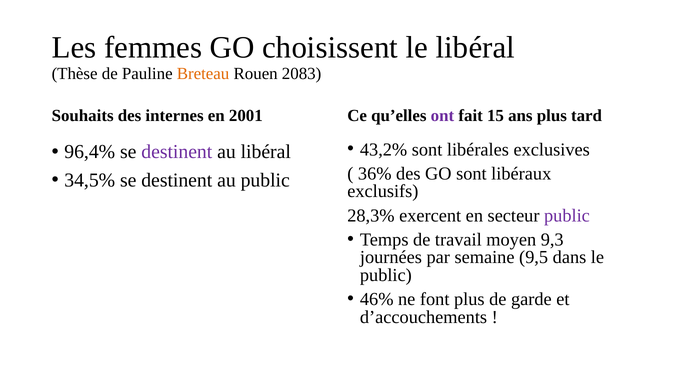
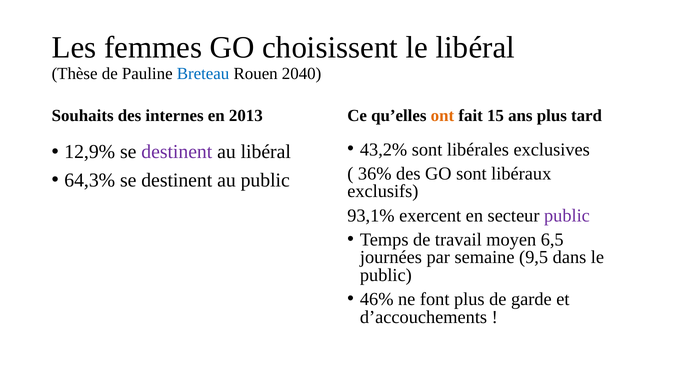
Breteau colour: orange -> blue (203, 74)
2083: 2083 -> 2040 (302, 74)
2001: 2001 -> 2013 (246, 116)
ont colour: purple -> orange (442, 116)
96,4%: 96,4% -> 12,9% (90, 152)
34,5%: 34,5% -> 64,3% (90, 180)
28,3%: 28,3% -> 93,1% (371, 216)
9,3: 9,3 -> 6,5 (552, 240)
